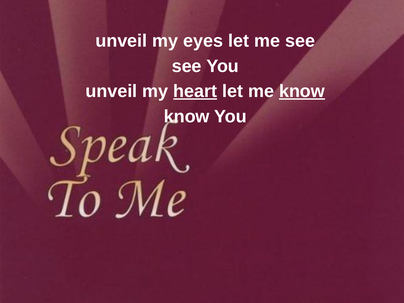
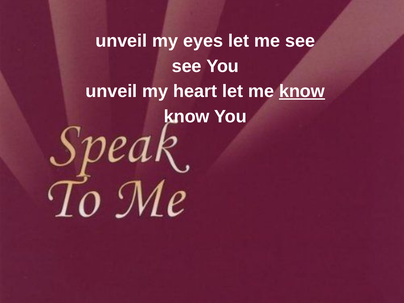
heart underline: present -> none (195, 91)
